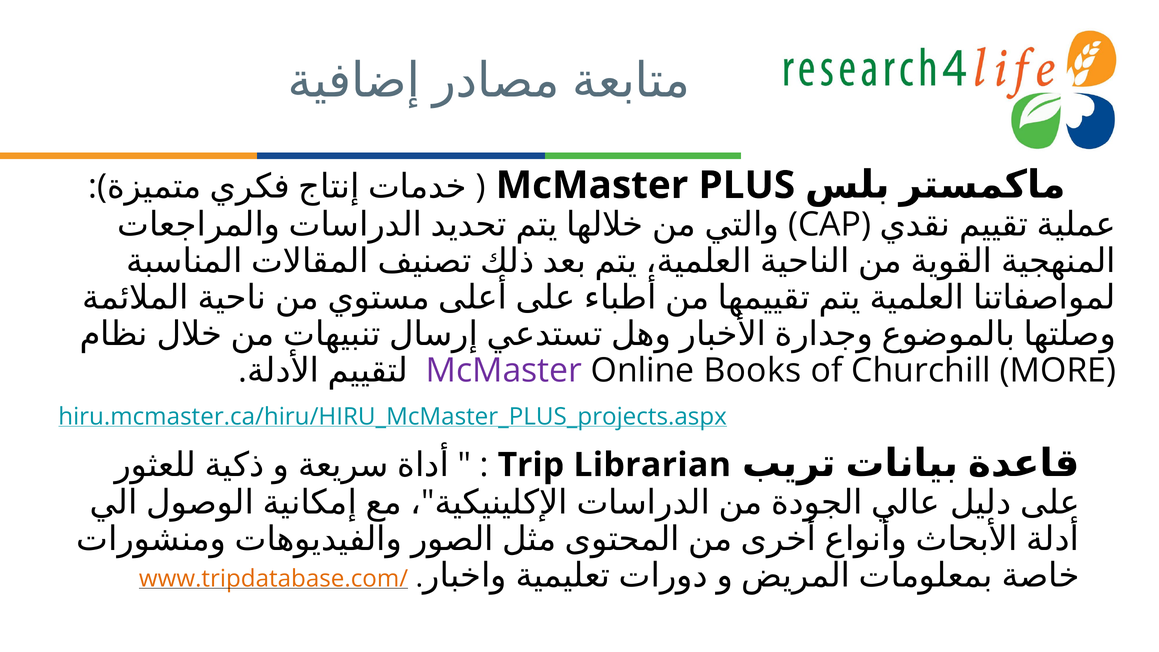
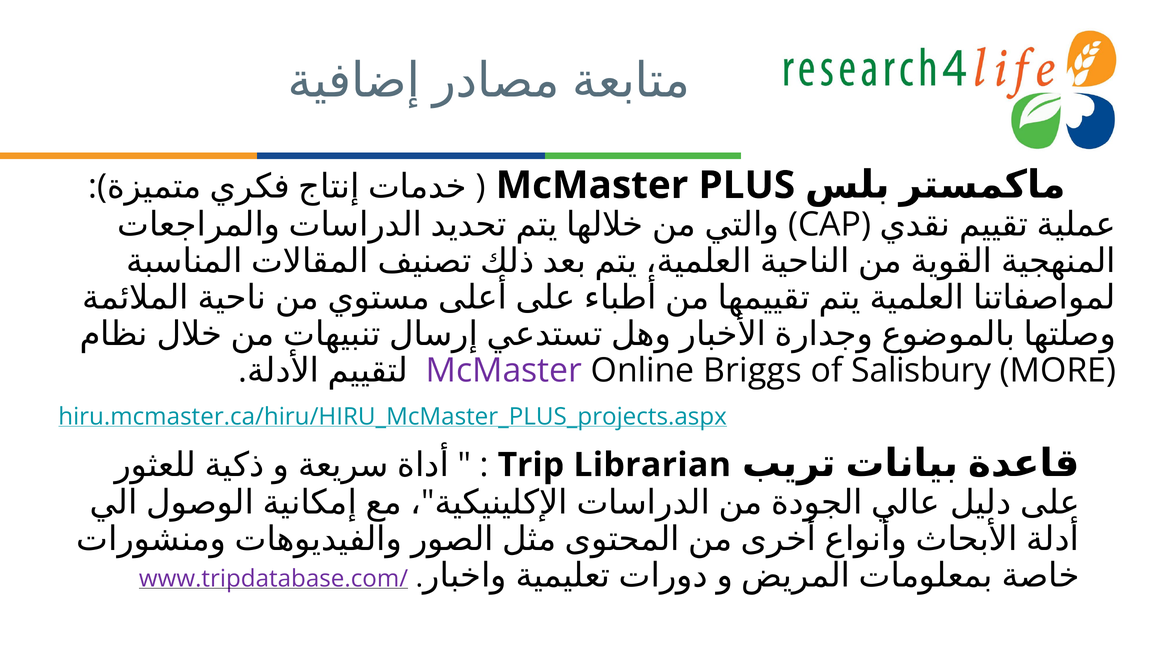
Books: Books -> Briggs (752, 370)
Churchill: Churchill -> Salisbury (921, 370)
www.tripdatabase.com/ colour: orange -> purple (274, 579)
